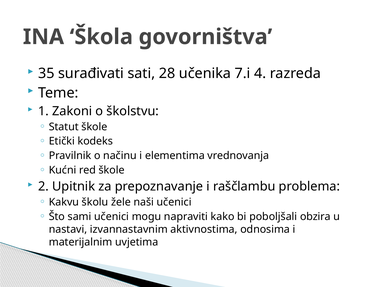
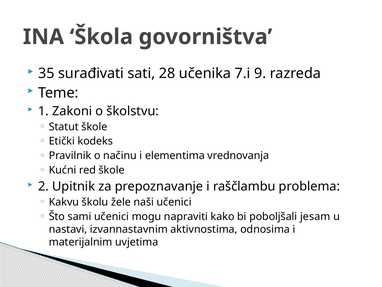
4: 4 -> 9 (260, 73)
obzira: obzira -> jesam (315, 216)
